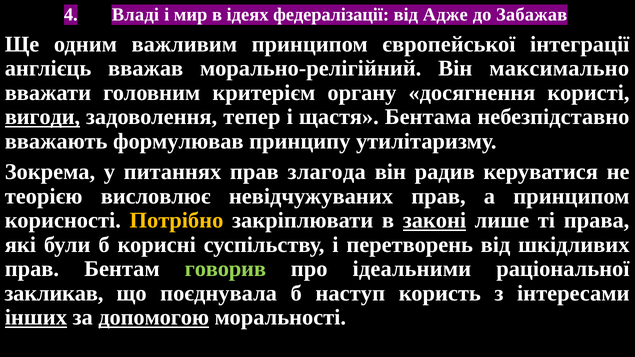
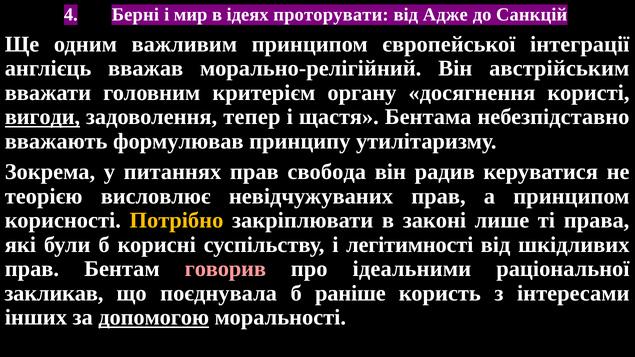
Владі: Владі -> Берні (135, 15)
федералізації: федералізації -> проторувати (331, 15)
Забажав: Забажав -> Санкцій (532, 15)
максимально: максимально -> австрійським (559, 68)
злагода: злагода -> свобода (327, 172)
законі underline: present -> none (434, 221)
перетворень: перетворень -> легітимності (410, 245)
говорив colour: light green -> pink (225, 269)
наступ: наступ -> раніше (350, 293)
інших underline: present -> none (36, 318)
